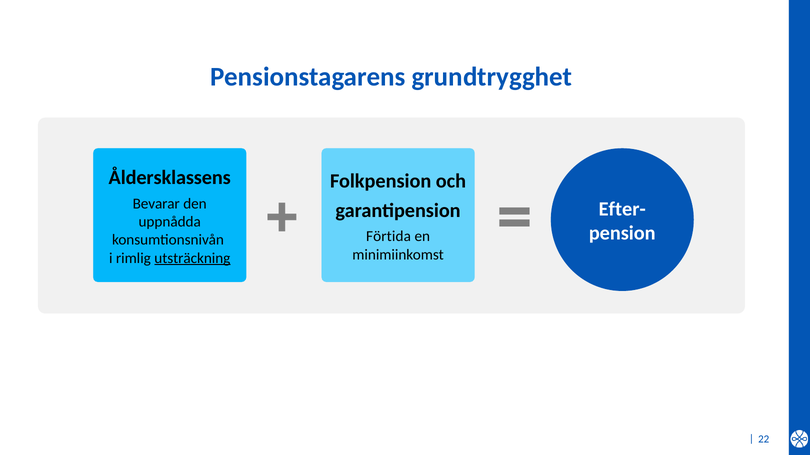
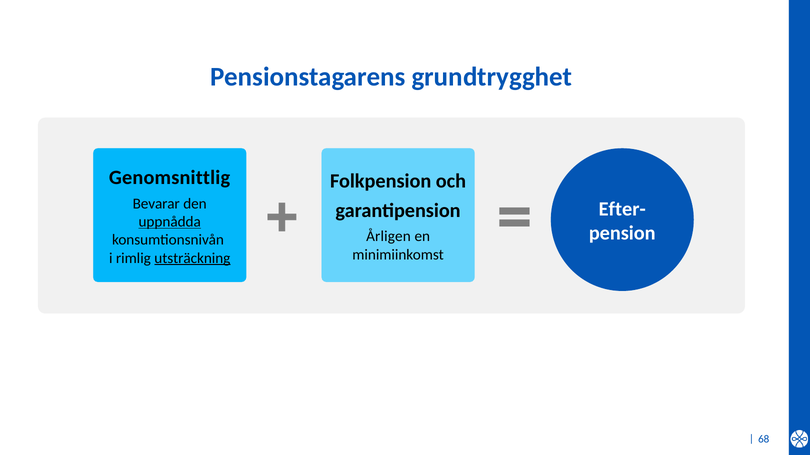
Åldersklassens: Åldersklassens -> Genomsnittlig (170, 178)
uppnådda underline: none -> present (170, 222)
Förtida: Förtida -> Årligen (388, 237)
22: 22 -> 68 (764, 440)
